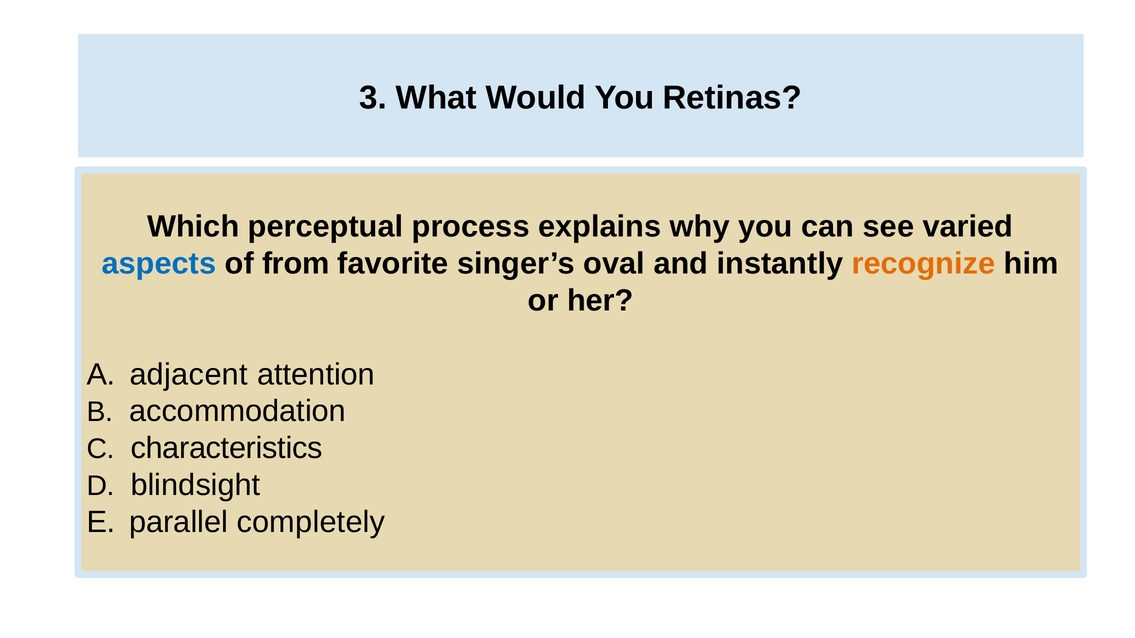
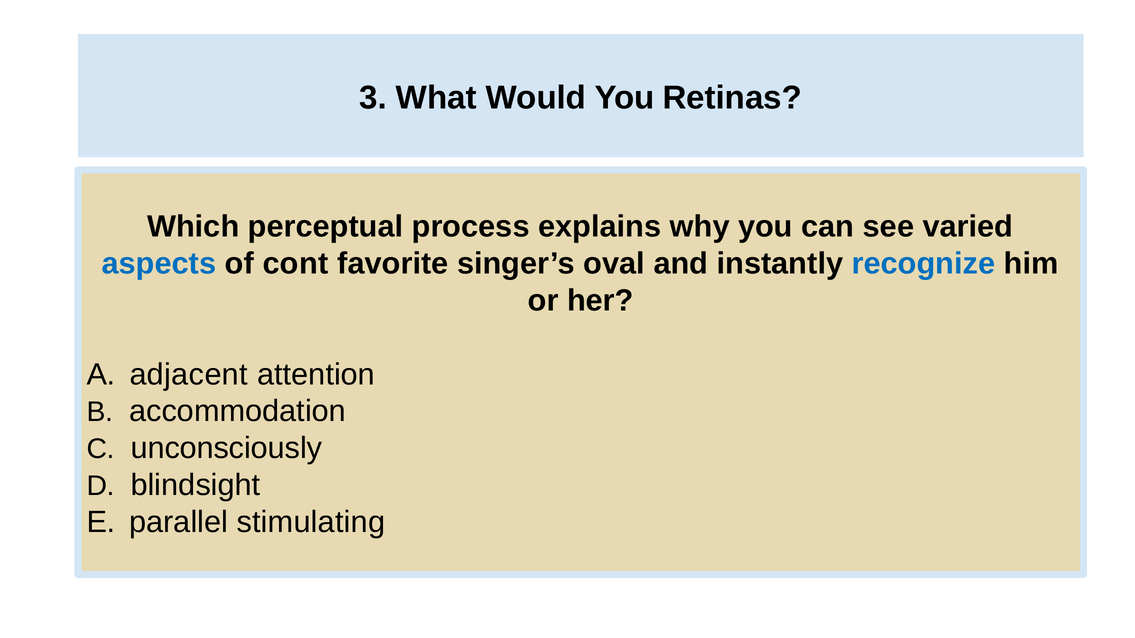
from: from -> cont (295, 264)
recognize colour: orange -> blue (924, 264)
characteristics: characteristics -> unconsciously (226, 449)
completely: completely -> stimulating (311, 522)
